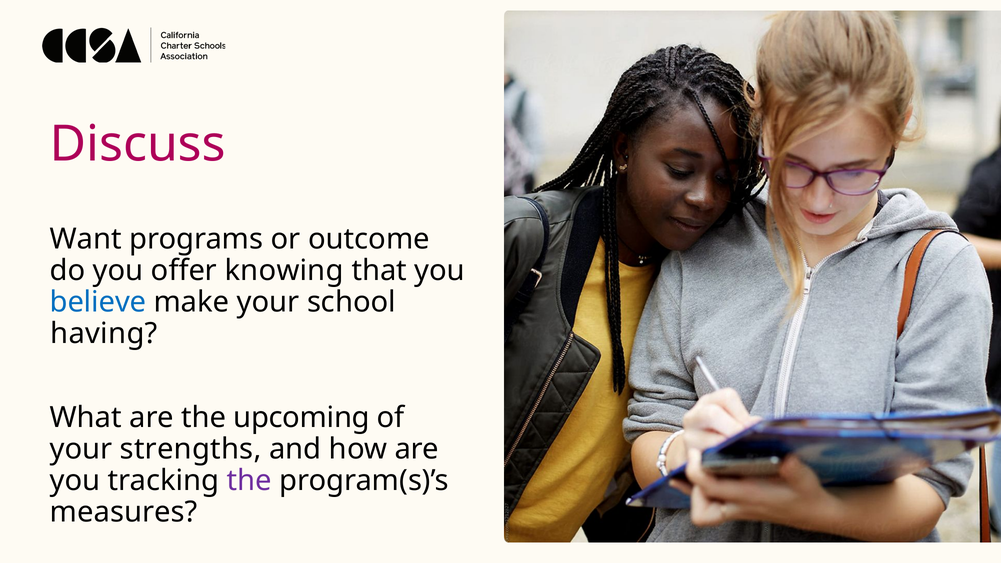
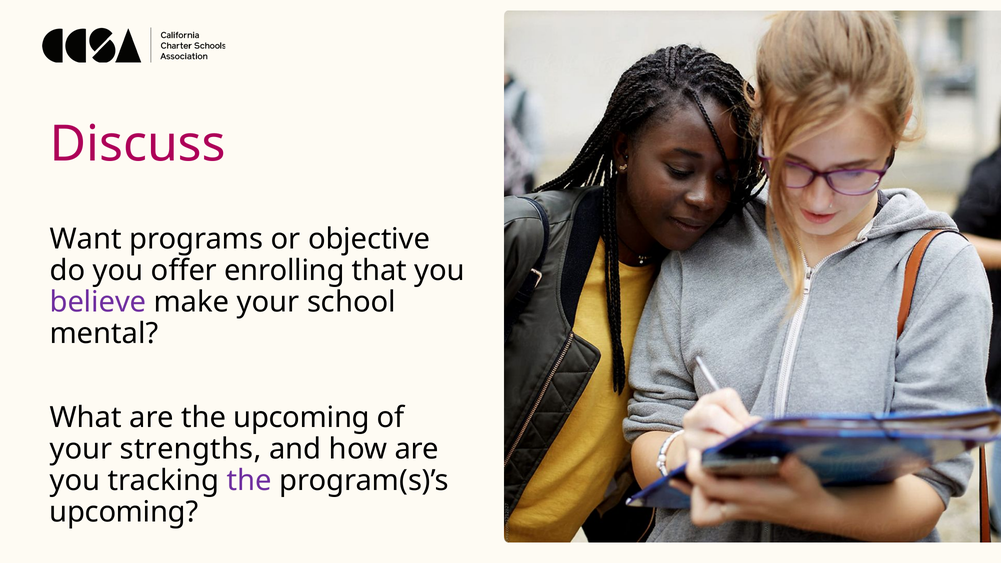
outcome: outcome -> objective (369, 239)
knowing: knowing -> enrolling (284, 271)
believe colour: blue -> purple (98, 302)
having: having -> mental (104, 334)
measures: measures -> upcoming (124, 512)
